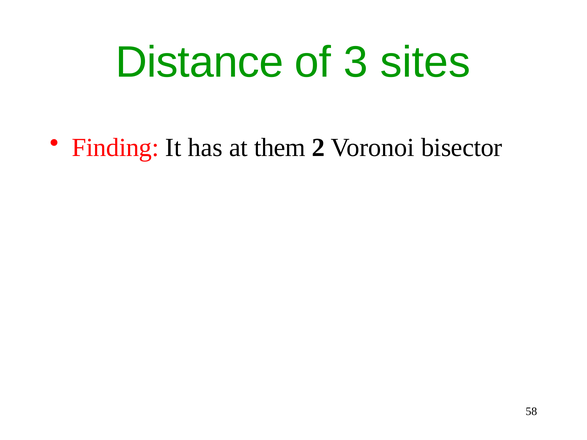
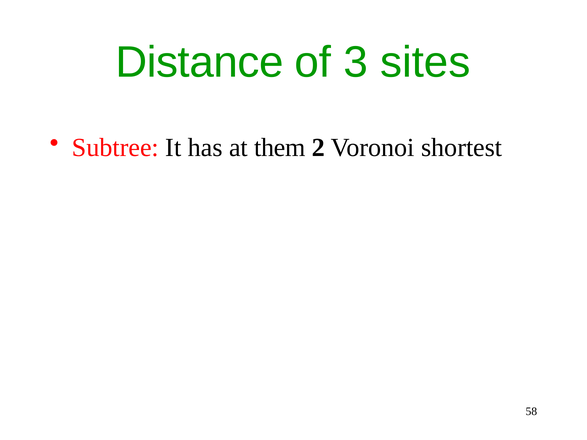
Finding: Finding -> Subtree (115, 148)
bisector: bisector -> shortest (462, 148)
